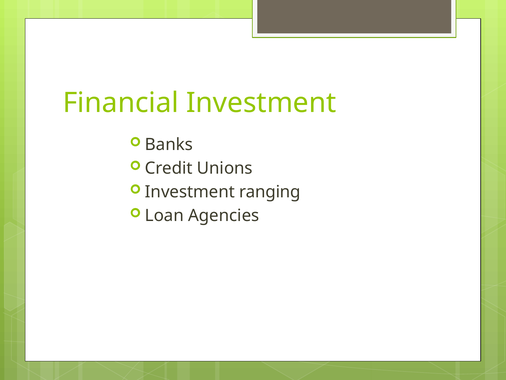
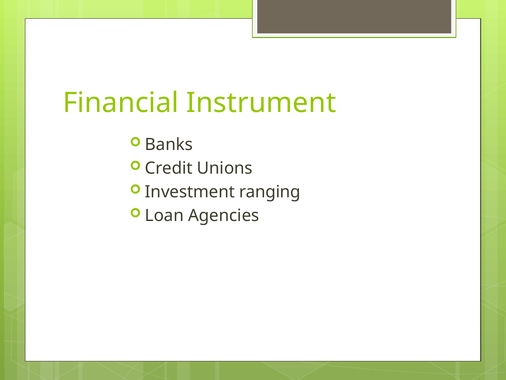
Financial Investment: Investment -> Instrument (261, 103)
